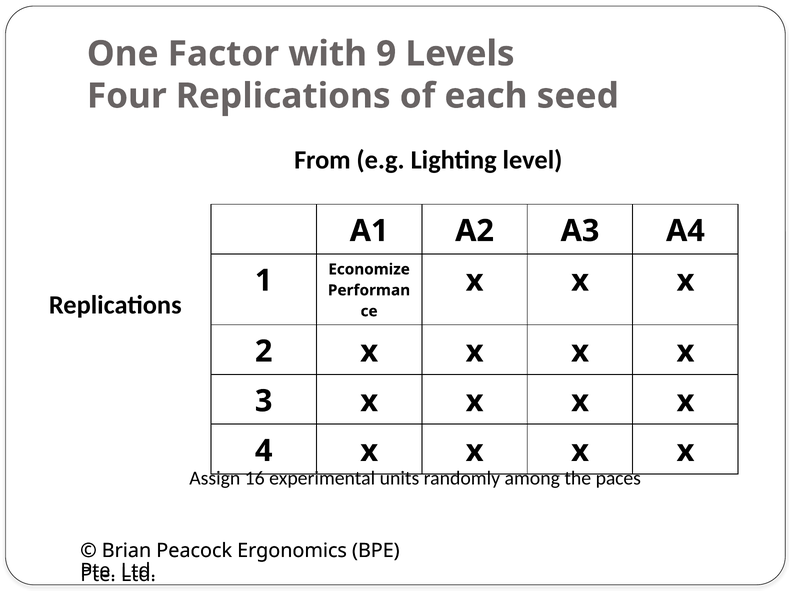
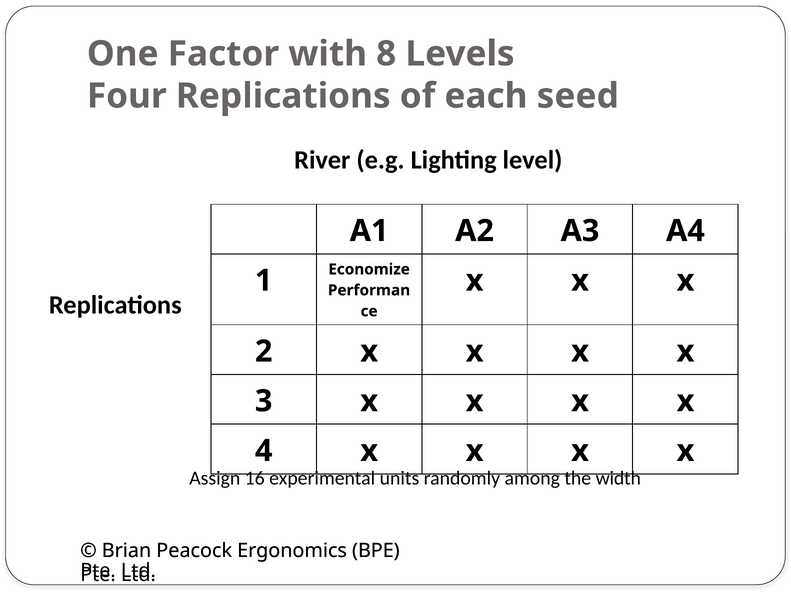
9: 9 -> 8 (386, 54)
From: From -> River (322, 160)
paces: paces -> width (618, 479)
